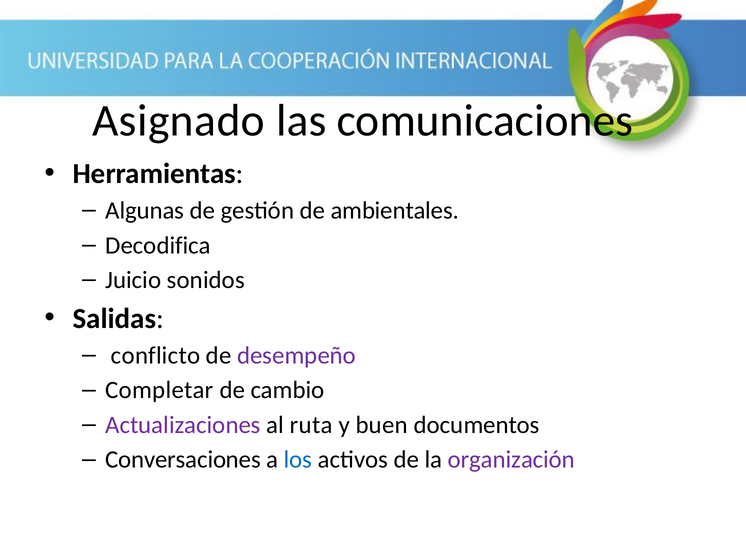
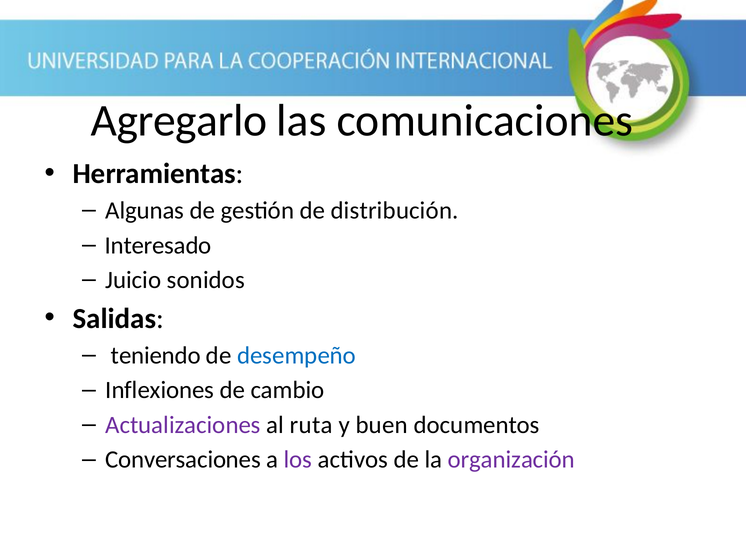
Asignado: Asignado -> Agregarlo (179, 121)
ambientales: ambientales -> distribución (395, 211)
Decodifica: Decodifica -> Interesado (158, 246)
conflicto: conflicto -> teniendo (156, 356)
desempeño colour: purple -> blue (297, 356)
Completar: Completar -> Inflexiones (160, 391)
los colour: blue -> purple (298, 460)
